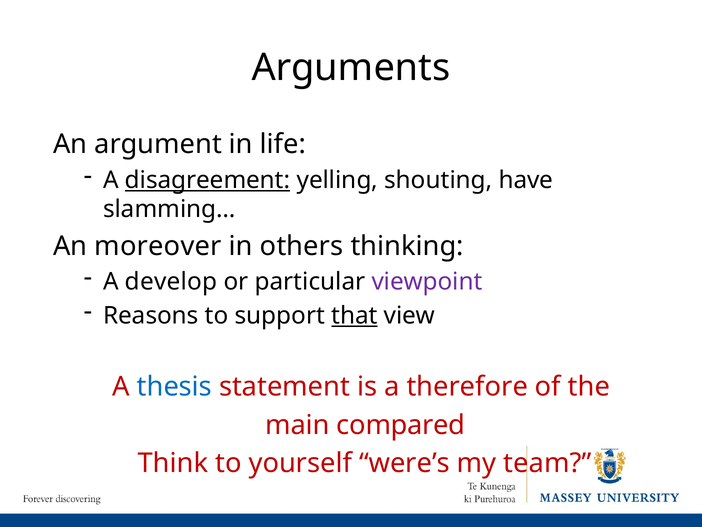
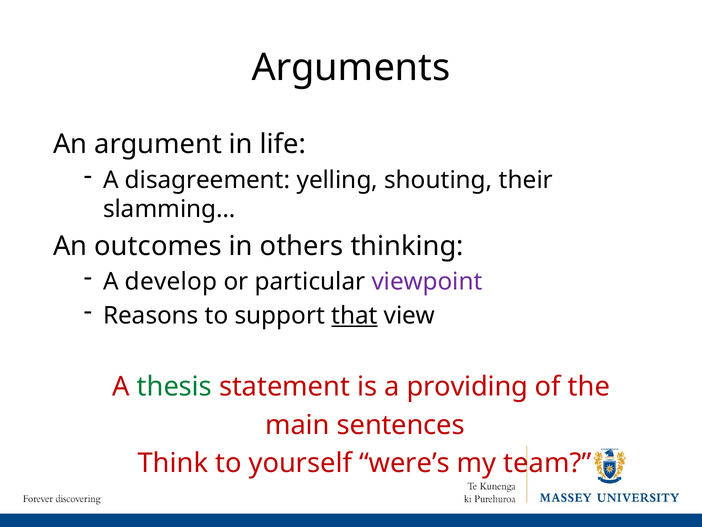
disagreement underline: present -> none (208, 180)
have: have -> their (526, 180)
moreover: moreover -> outcomes (158, 246)
thesis colour: blue -> green (174, 386)
therefore: therefore -> providing (467, 386)
compared: compared -> sentences (401, 425)
